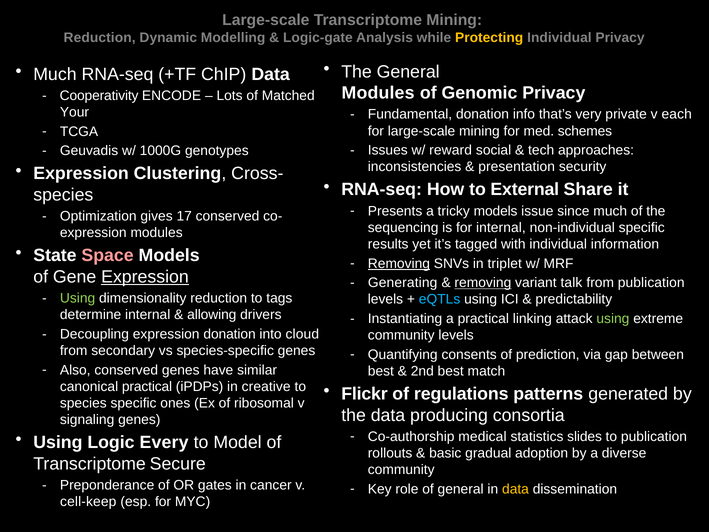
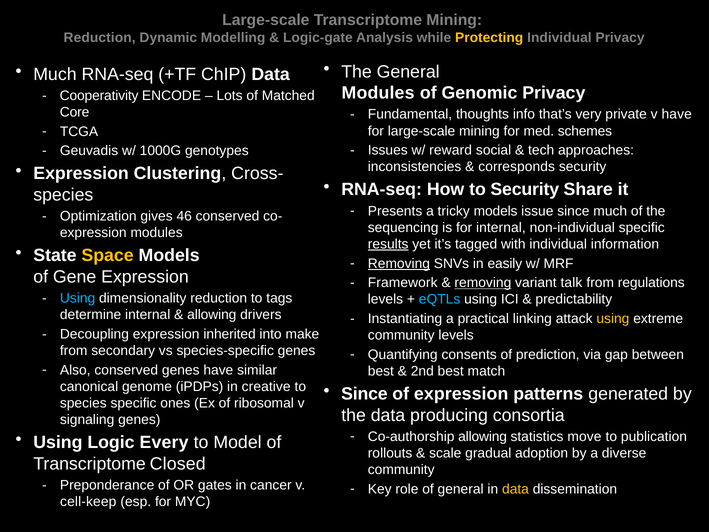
Your: Your -> Core (75, 112)
Fundamental donation: donation -> thoughts (482, 114)
v each: each -> have (677, 114)
presentation: presentation -> corresponds (517, 167)
to External: External -> Security (525, 190)
17: 17 -> 46 (184, 216)
results underline: none -> present (388, 244)
Space colour: pink -> yellow (108, 256)
triplet: triplet -> easily (505, 263)
Expression underline: present -> none (145, 277)
Generating: Generating -> Framework (403, 283)
from publication: publication -> regulations (651, 283)
Using colour: light green -> light blue (78, 298)
using colour: light green -> yellow (613, 319)
expression donation: donation -> inherited (230, 334)
cloud: cloud -> make (302, 334)
canonical practical: practical -> genome (147, 386)
Flickr: Flickr -> Since (364, 394)
of regulations: regulations -> expression (461, 394)
Co-authorship medical: medical -> allowing (483, 436)
slides: slides -> move (584, 436)
basic: basic -> scale (445, 453)
Secure: Secure -> Closed (178, 464)
